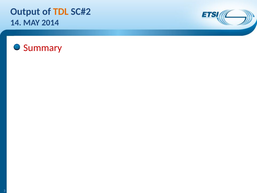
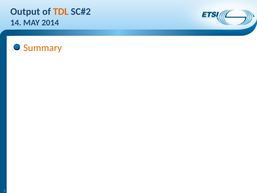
Summary colour: red -> orange (43, 48)
